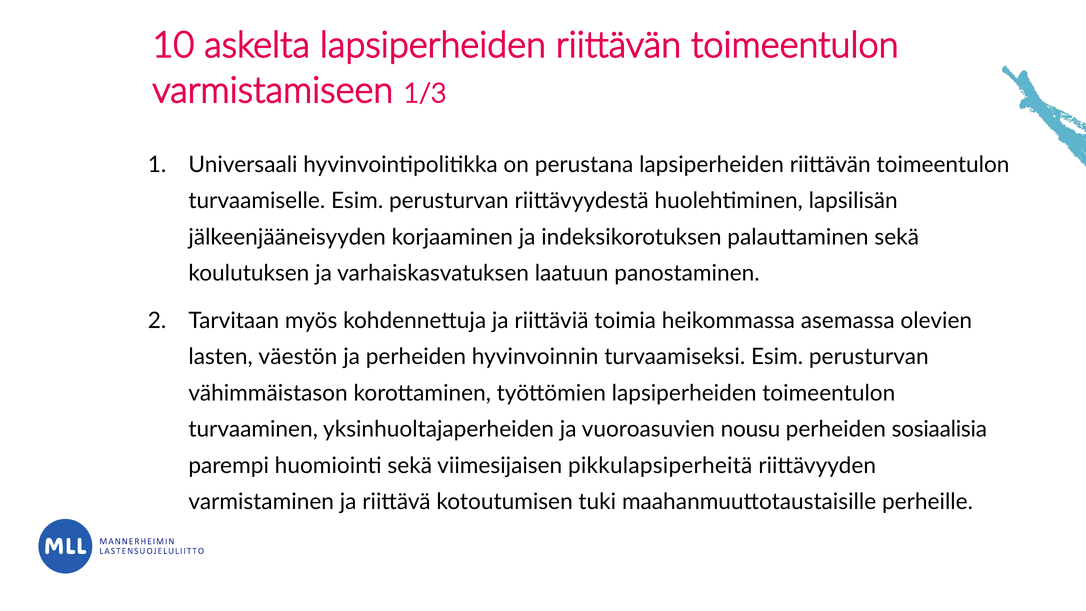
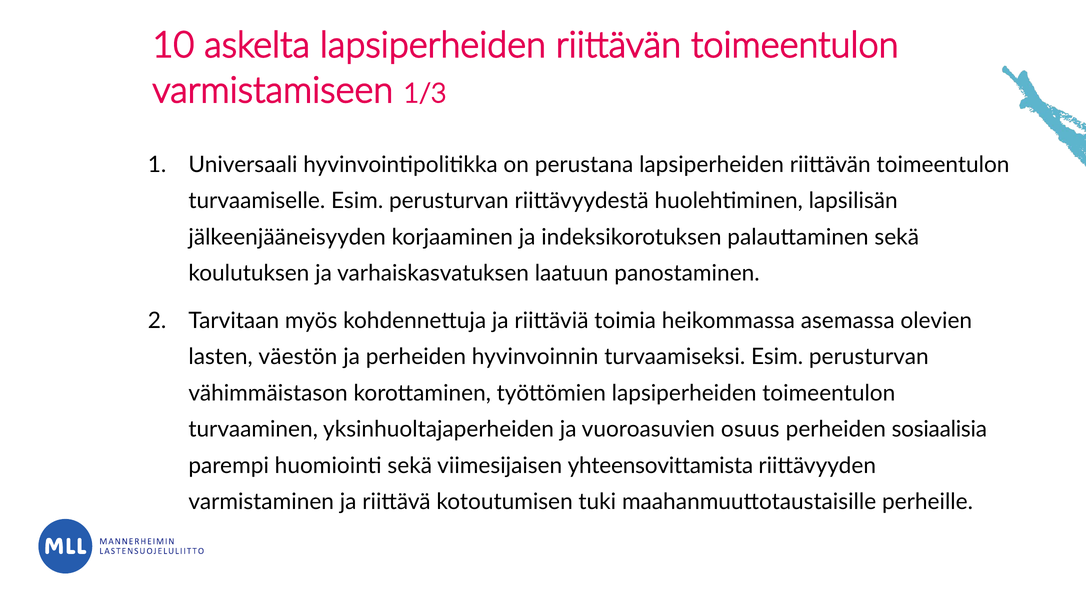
nousu: nousu -> osuus (750, 429)
pikkulapsiperheitä: pikkulapsiperheitä -> yhteensovittamista (660, 466)
